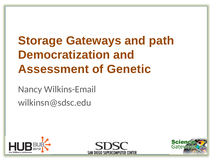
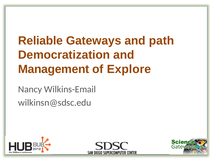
Storage: Storage -> Reliable (40, 41)
Assessment: Assessment -> Management (54, 69)
Genetic: Genetic -> Explore (129, 69)
